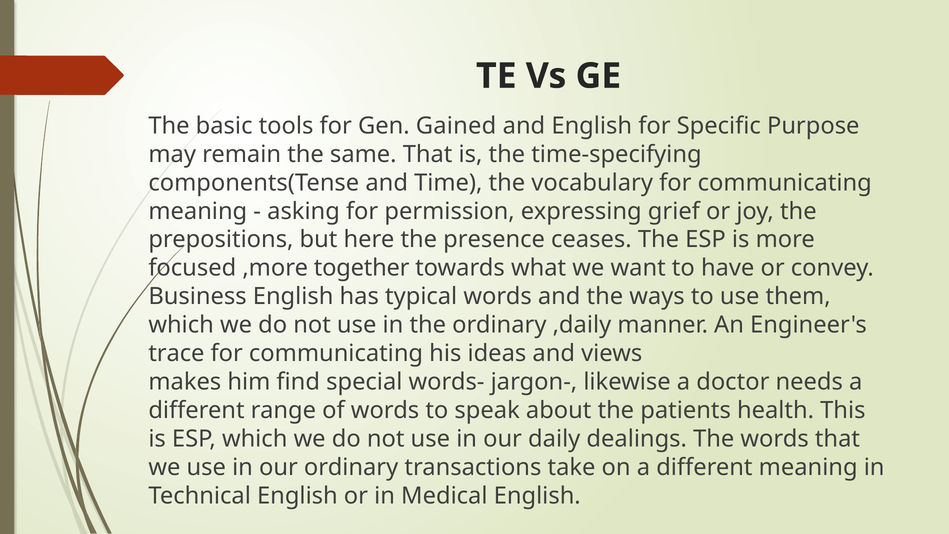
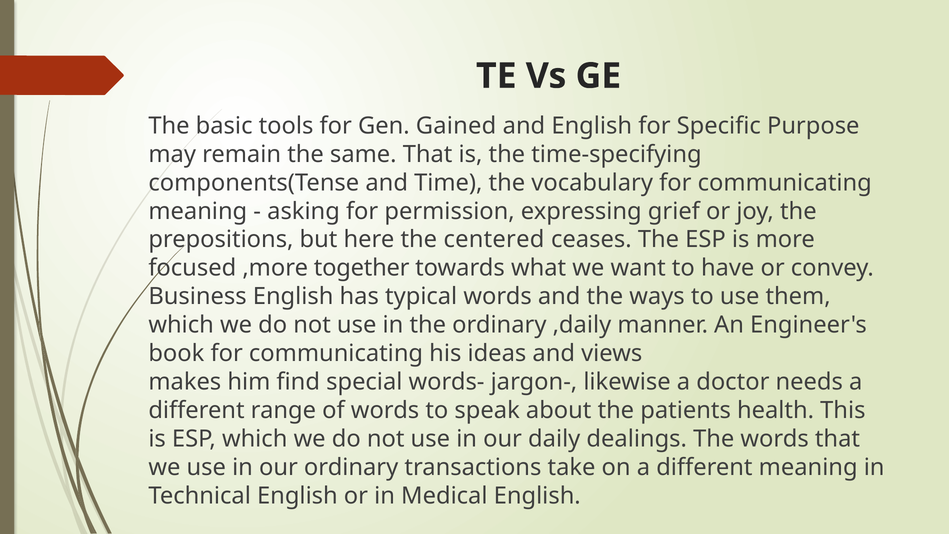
presence: presence -> centered (494, 240)
trace: trace -> book (176, 353)
